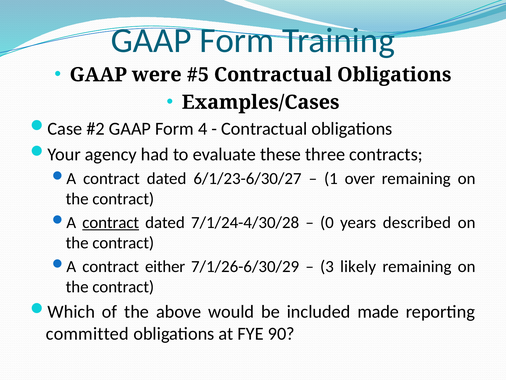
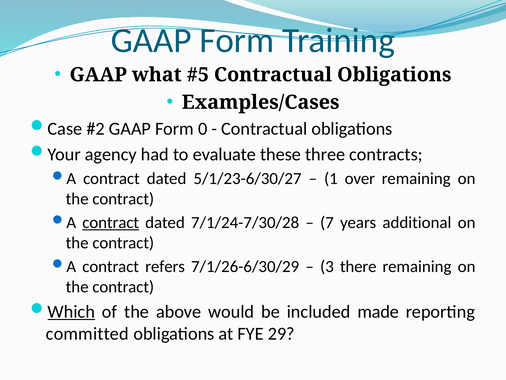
were: were -> what (157, 75)
4: 4 -> 0 (203, 129)
6/1/23-6/30/27: 6/1/23-6/30/27 -> 5/1/23-6/30/27 (247, 179)
7/1/24-4/30/28: 7/1/24-4/30/28 -> 7/1/24-7/30/28 (245, 222)
0: 0 -> 7 (327, 222)
described: described -> additional (417, 222)
either: either -> refers (165, 266)
likely: likely -> there (358, 266)
Which underline: none -> present (71, 311)
90: 90 -> 29 (281, 333)
